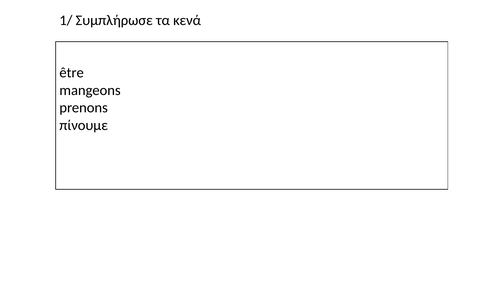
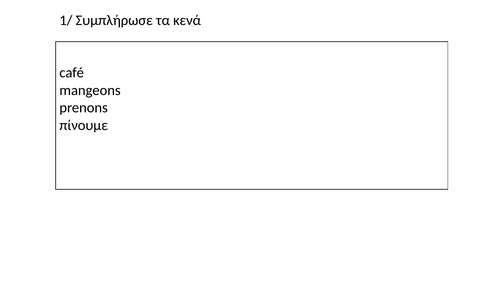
être: être -> café (72, 73)
